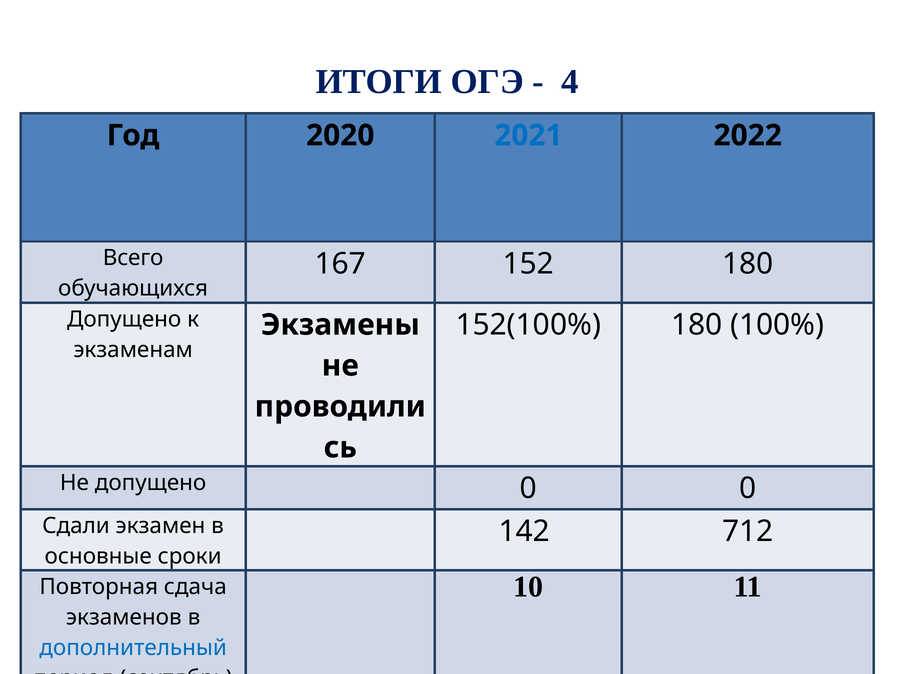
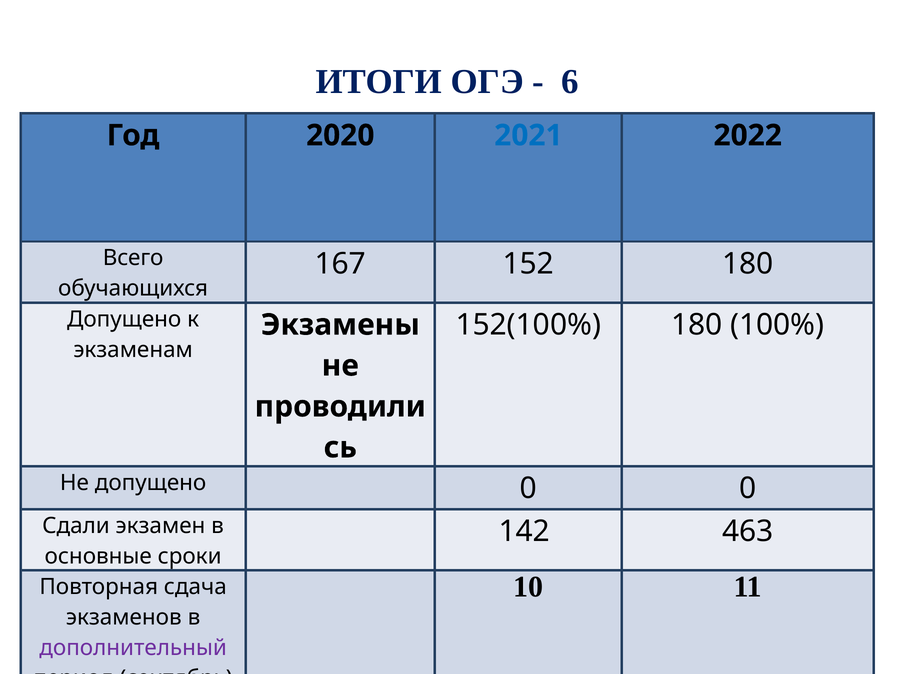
4: 4 -> 6 (570, 82)
712: 712 -> 463 (748, 531)
дополнительный colour: blue -> purple (133, 647)
